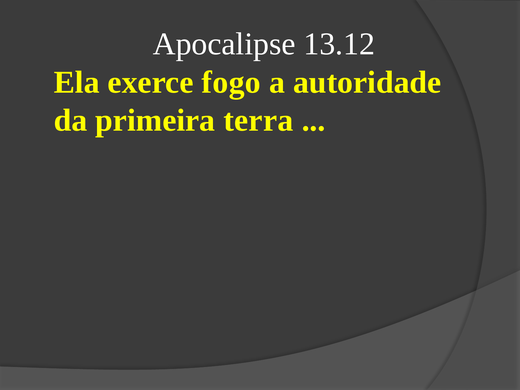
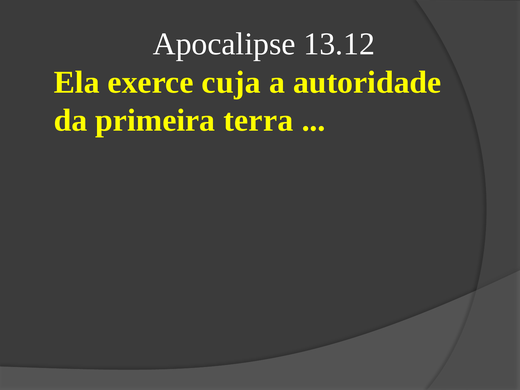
fogo: fogo -> cuja (231, 82)
